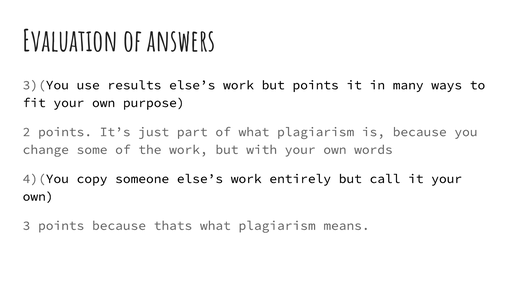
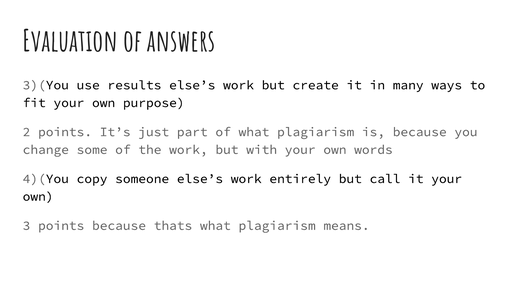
but points: points -> create (316, 85)
